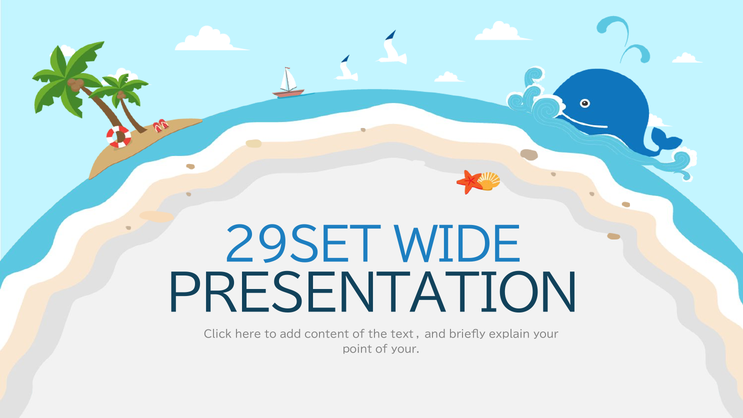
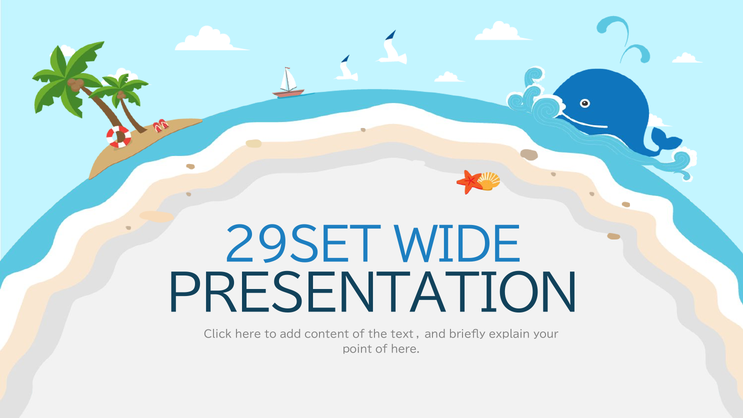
of your: your -> here (405, 349)
